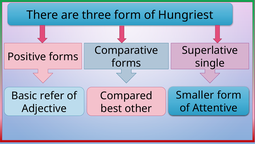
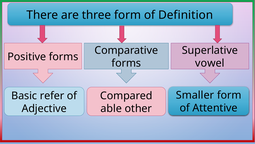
Hungriest: Hungriest -> Definition (186, 15)
single: single -> vowel (210, 63)
best: best -> able (111, 108)
